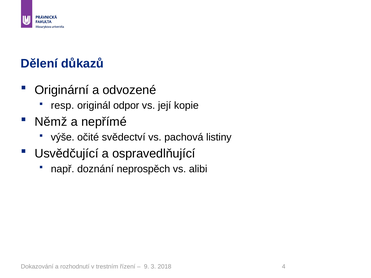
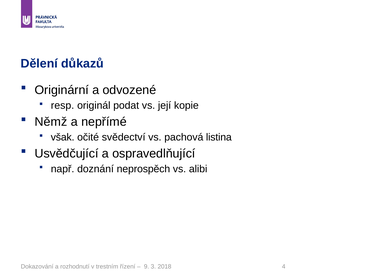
odpor: odpor -> podat (126, 106)
výše: výše -> však (63, 137)
listiny: listiny -> listina (219, 137)
